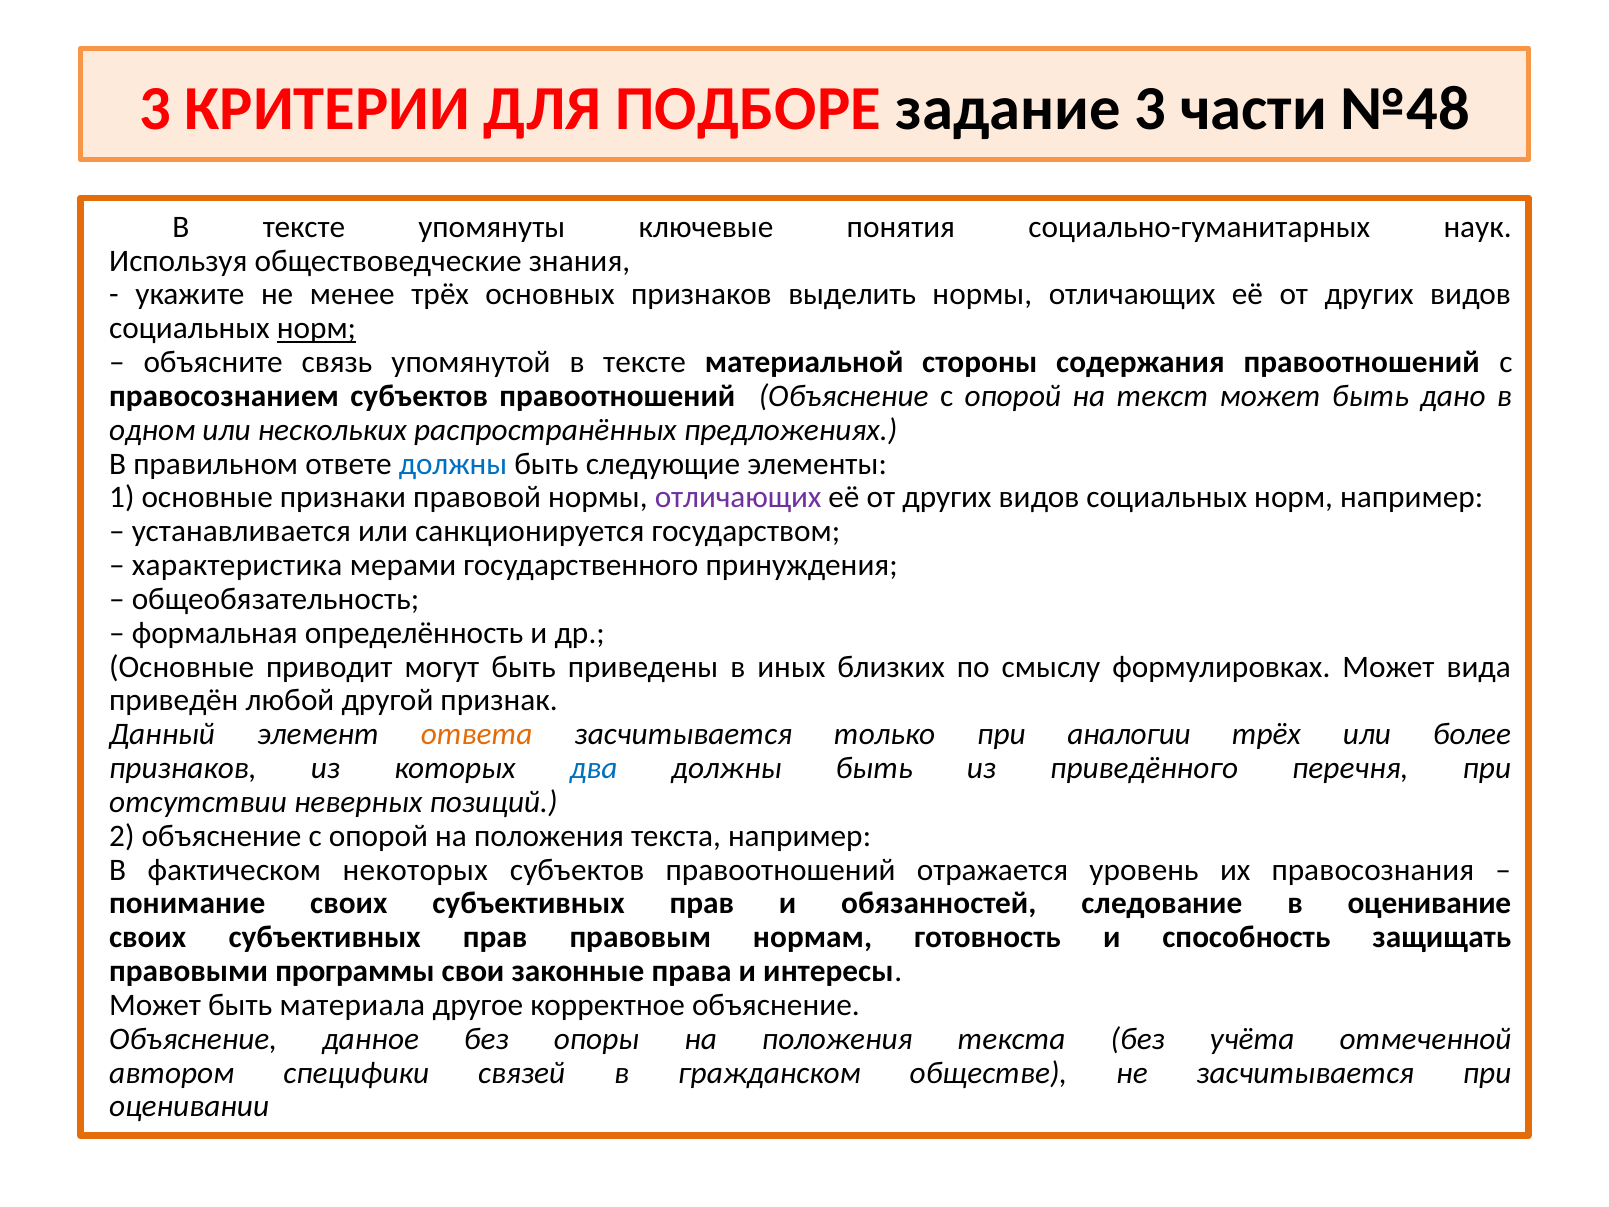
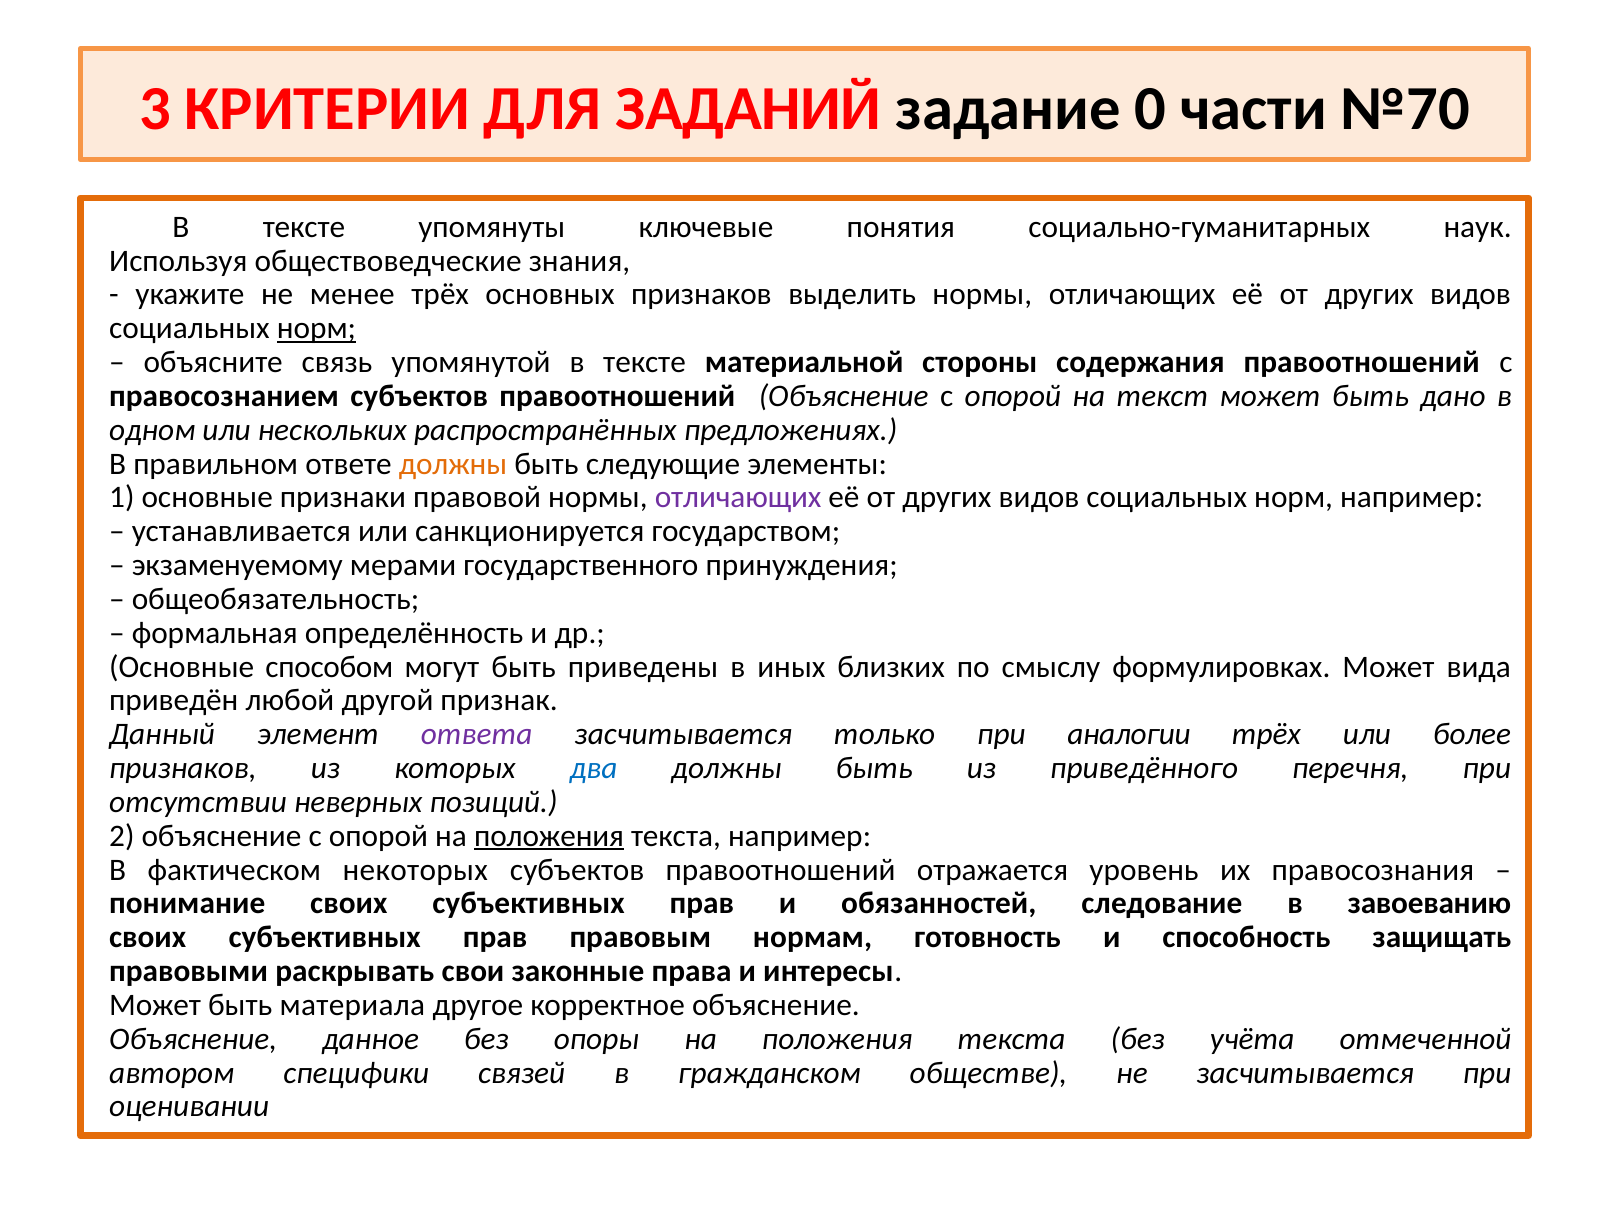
ПОДБОРЕ: ПОДБОРЕ -> ЗАДАНИЙ (749, 108)
задание 3: 3 -> 0 (1150, 108)
№48: №48 -> №70 (1405, 108)
должны colour: blue -> orange (453, 464)
характеристика: характеристика -> экзаменуемому (237, 565)
приводит: приводит -> способом (329, 667)
ответа colour: orange -> purple (477, 734)
положения underline: none -> present (549, 836)
оценивание: оценивание -> завоеванию (1429, 903)
программы: программы -> раскрывать (355, 971)
